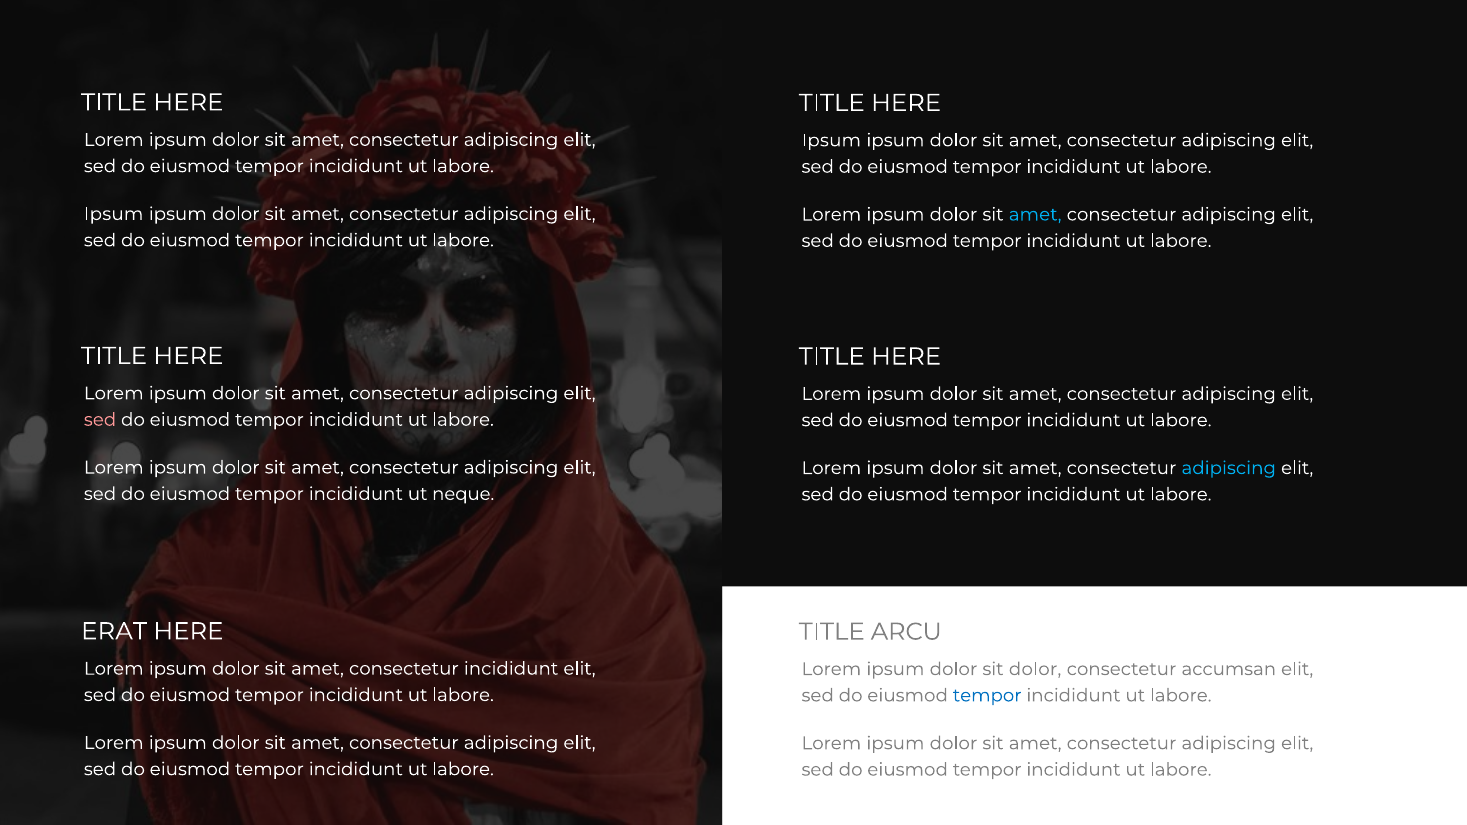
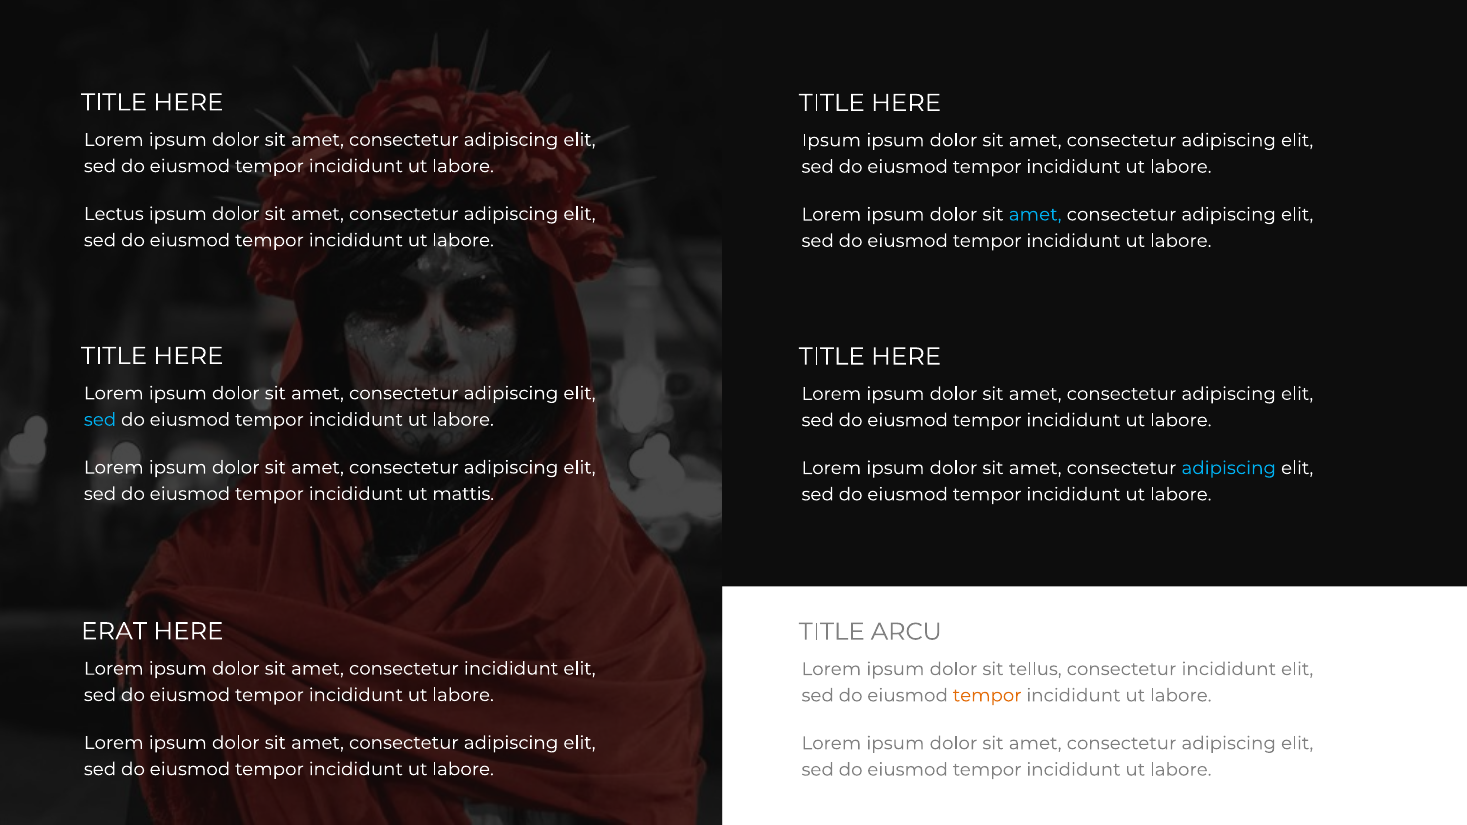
Ipsum: Ipsum -> Lectus (114, 214)
sed colour: pink -> light blue (100, 420)
neque: neque -> mattis (463, 494)
sit dolor: dolor -> tellus (1035, 669)
accumsan: accumsan -> incididunt (1229, 669)
tempor colour: blue -> orange (987, 696)
